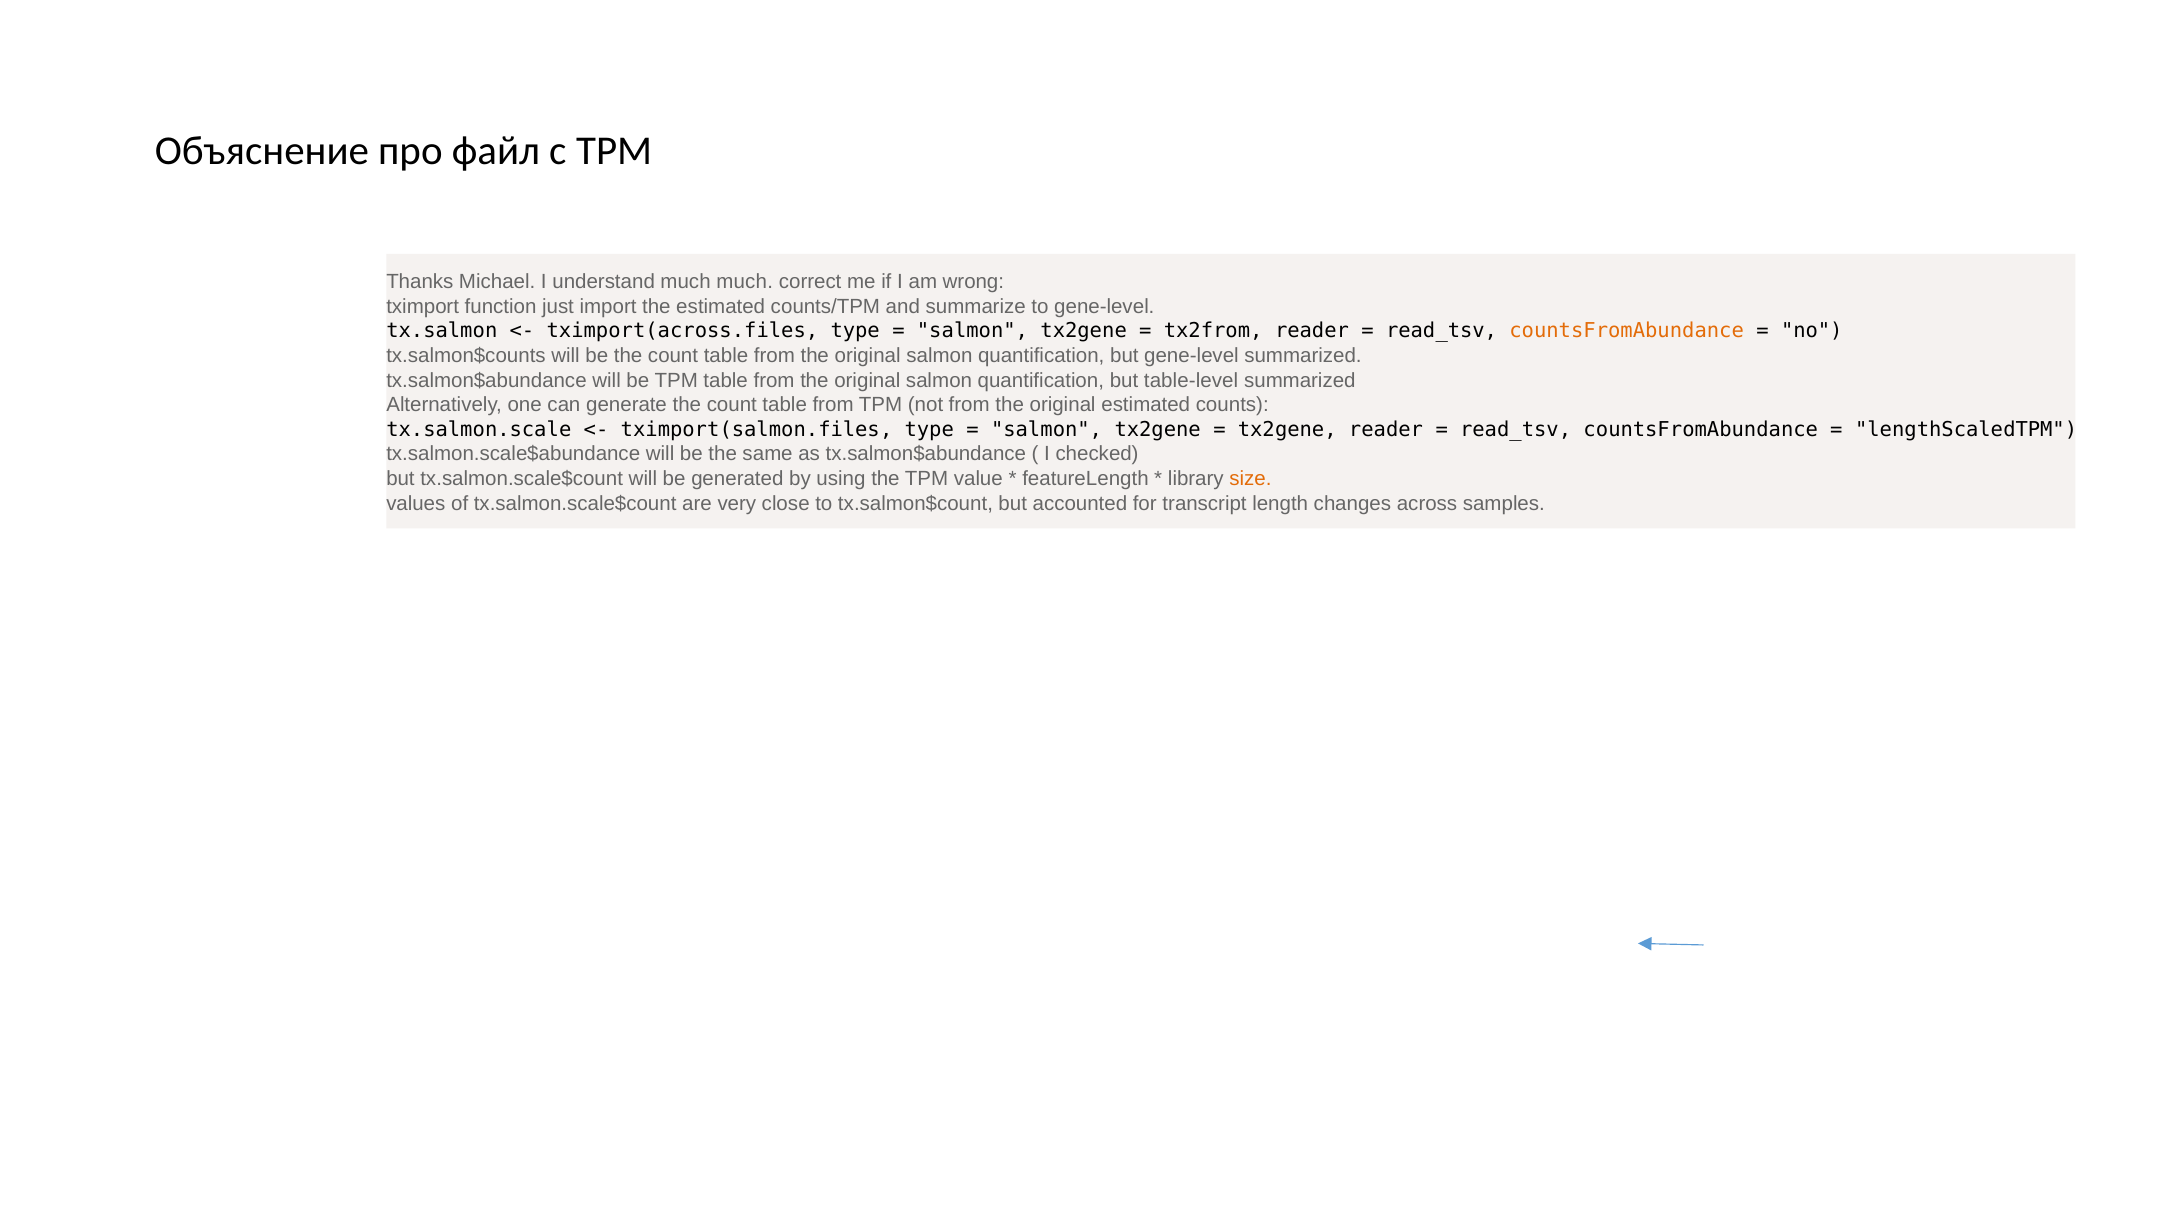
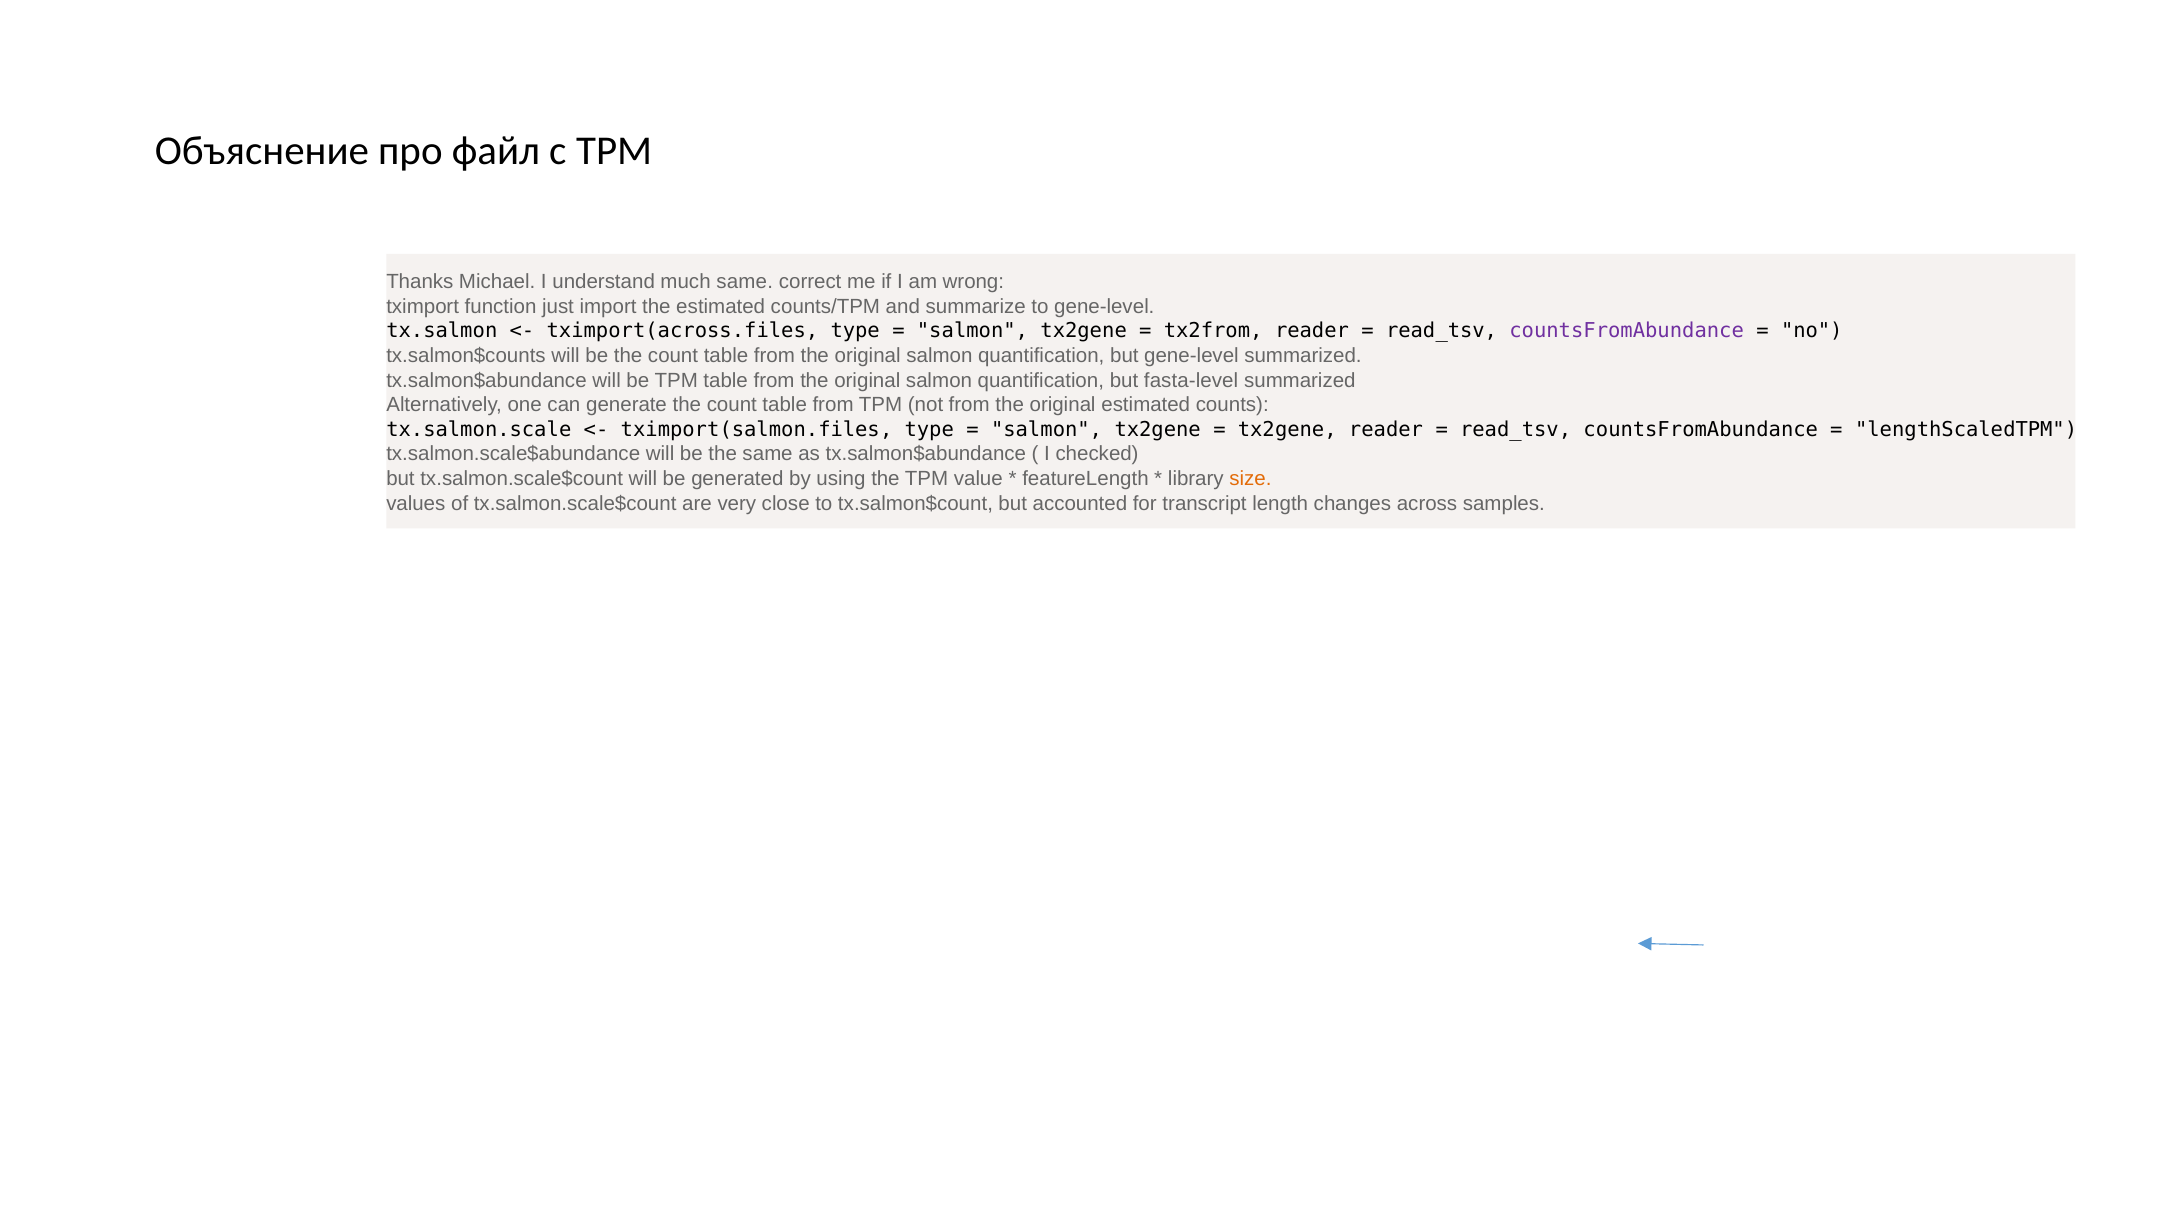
much much: much -> same (745, 282)
countsFromAbundance colour: orange -> purple (1627, 331)
table-level: table-level -> fasta-level (1191, 380)
